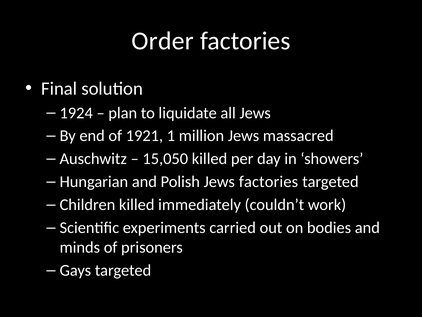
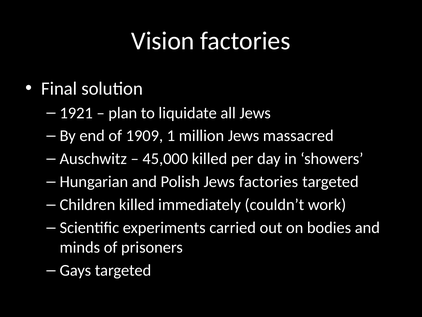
Order: Order -> Vision (163, 41)
1924: 1924 -> 1921 (76, 113)
1921: 1921 -> 1909 (144, 136)
15,050: 15,050 -> 45,000 (165, 159)
